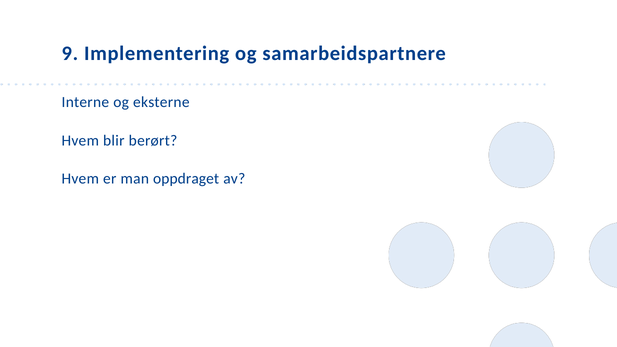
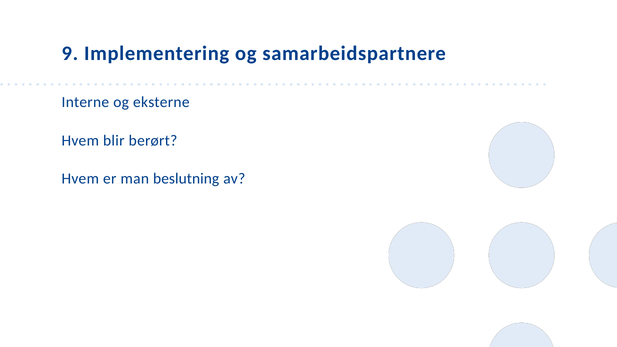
oppdraget: oppdraget -> beslutning (186, 179)
